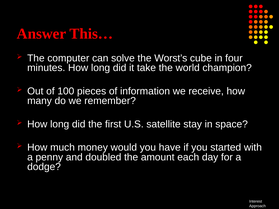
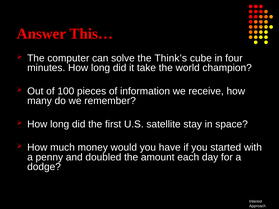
Worst’s: Worst’s -> Think’s (171, 58)
